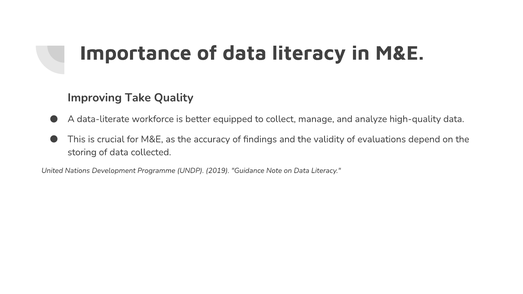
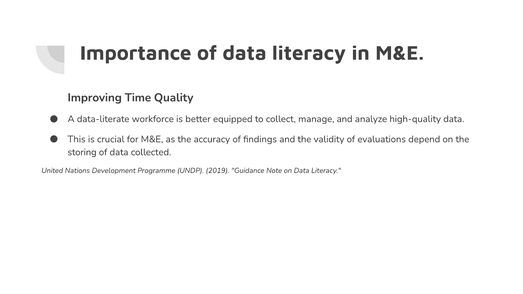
Take: Take -> Time (138, 98)
